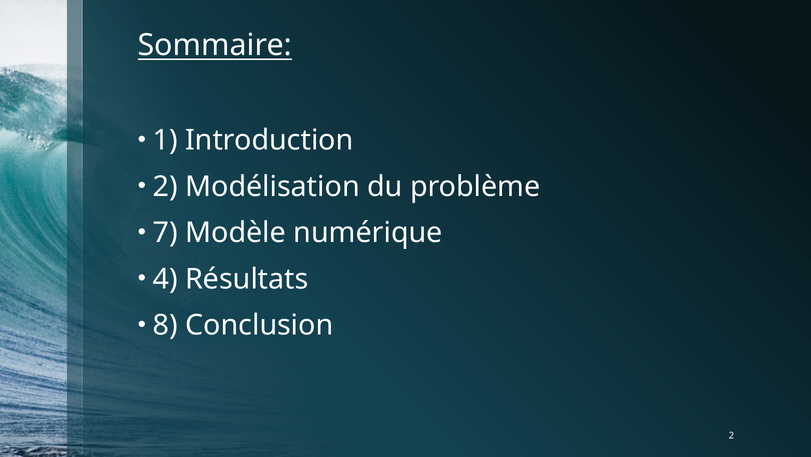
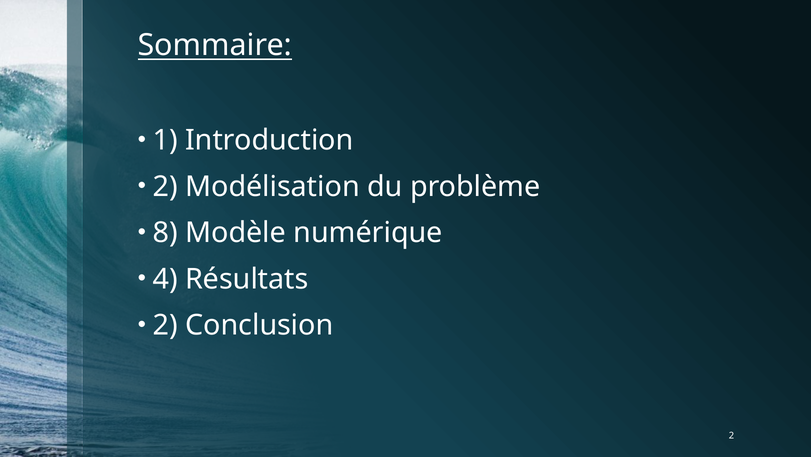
7: 7 -> 8 (165, 232)
8: 8 -> 2 (165, 325)
